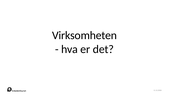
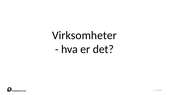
Virksomheten: Virksomheten -> Virksomheter (84, 35)
